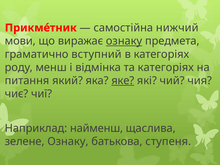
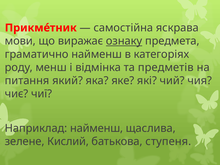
нижчий: нижчий -> яскрава (177, 28)
граматично вступний: вступний -> найменш (97, 54)
та категоріях: категоріях -> предметів (166, 67)
яке underline: present -> none (123, 81)
зелене Ознаку: Ознаку -> Кислий (68, 142)
